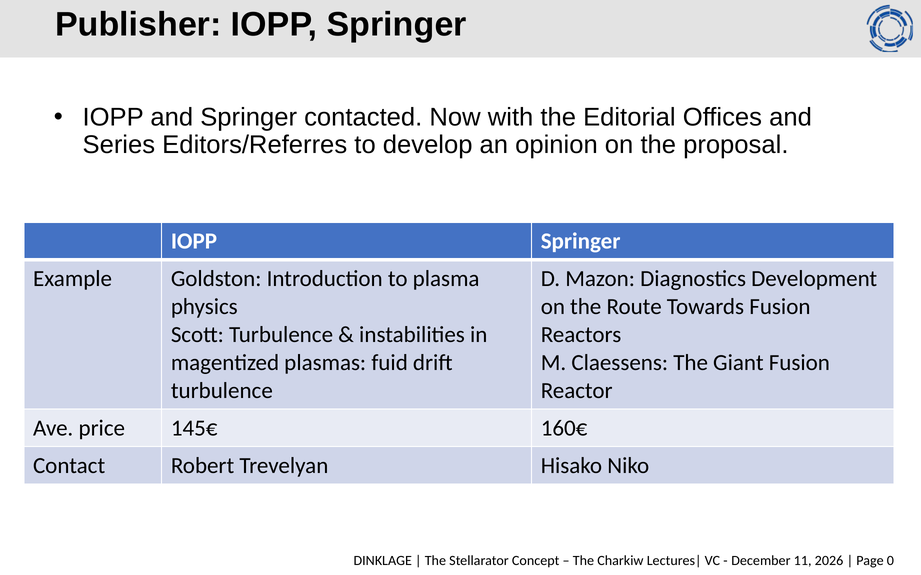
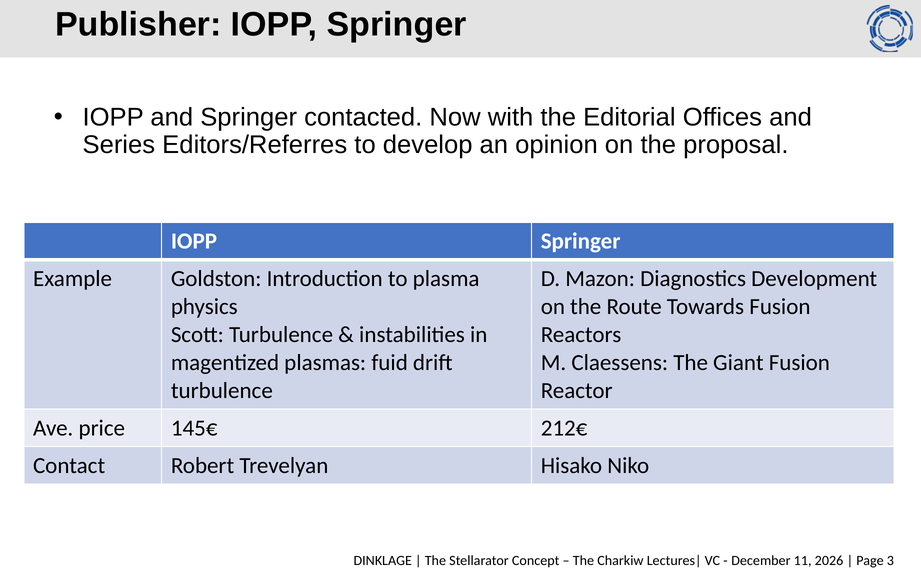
160€: 160€ -> 212€ (564, 429)
0: 0 -> 3 (890, 561)
